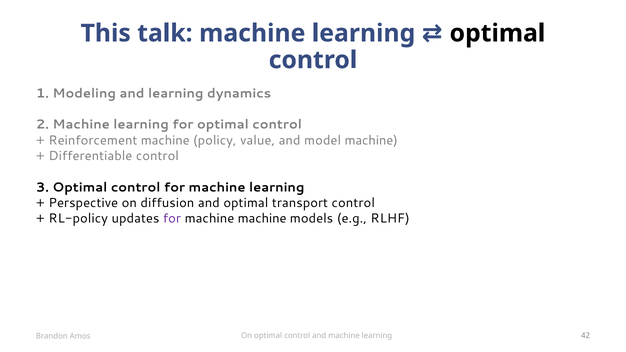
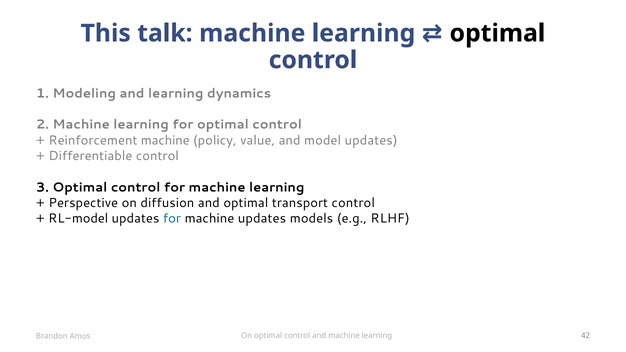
model machine: machine -> updates (371, 140)
RL-policy: RL-policy -> RL-model (78, 219)
for colour: purple -> blue (172, 219)
machine machine: machine -> updates (262, 219)
